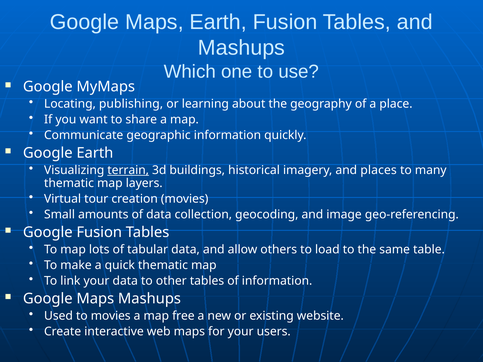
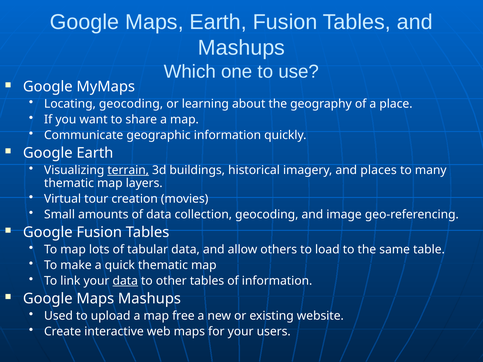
Locating publishing: publishing -> geocoding (131, 104)
data underline: none -> present (125, 281)
to movies: movies -> upload (111, 316)
